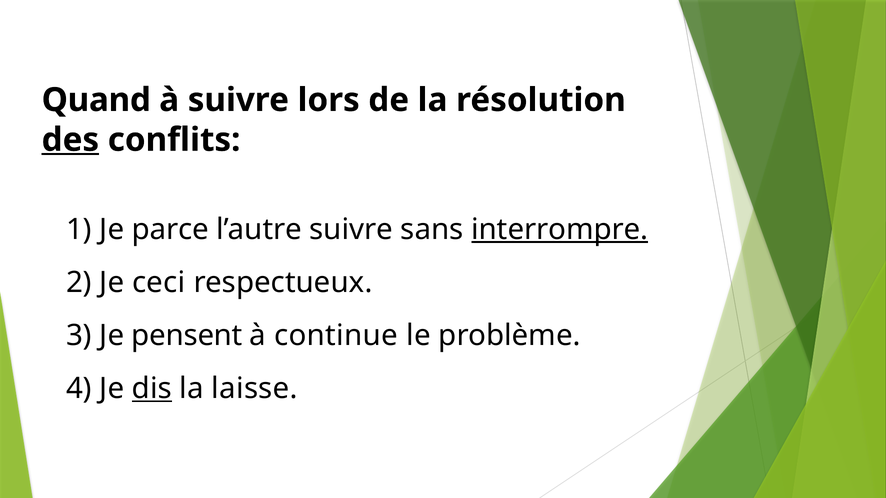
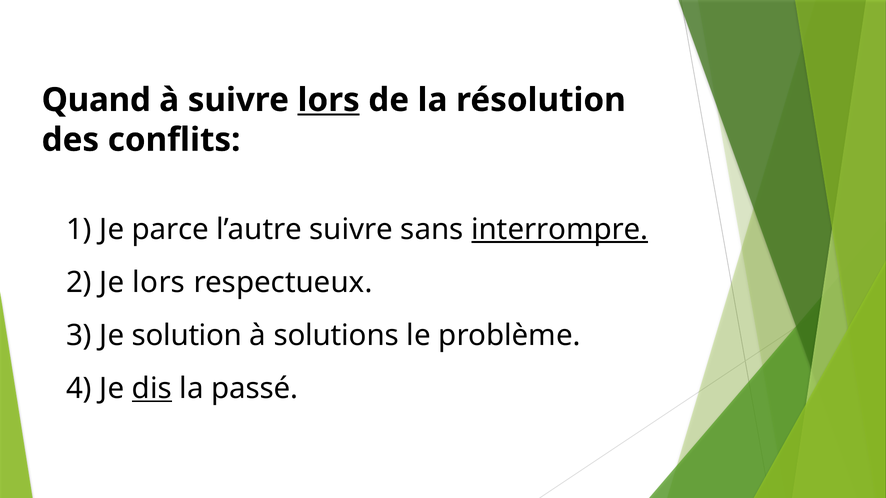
lors underline: none -> present (329, 100)
des underline: present -> none (70, 140)
Je ceci: ceci -> lors (159, 283)
pensent: pensent -> solution (187, 336)
continue: continue -> solutions (336, 336)
laisse: laisse -> passé (255, 389)
